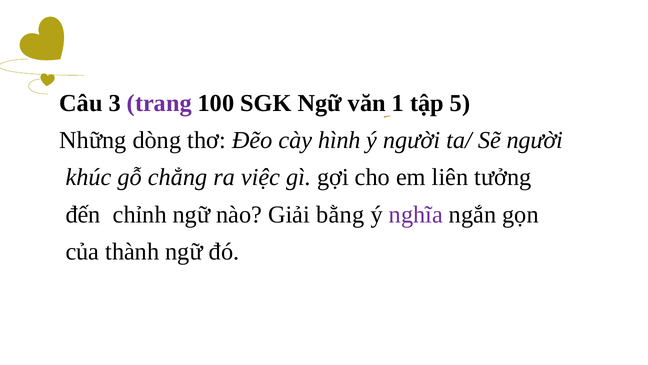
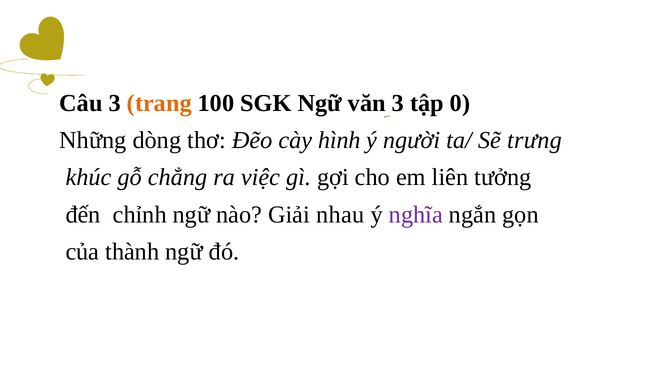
trang colour: purple -> orange (159, 103)
văn 1: 1 -> 3 (398, 103)
5: 5 -> 0 (460, 103)
Sẽ người: người -> trưng (534, 140)
bằng: bằng -> nhau (340, 214)
